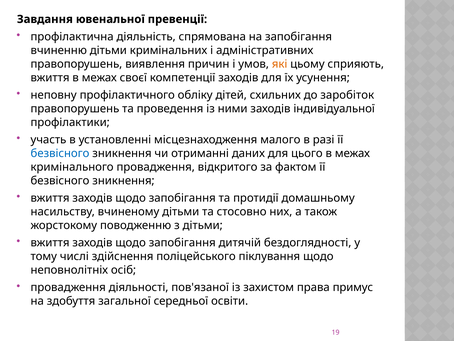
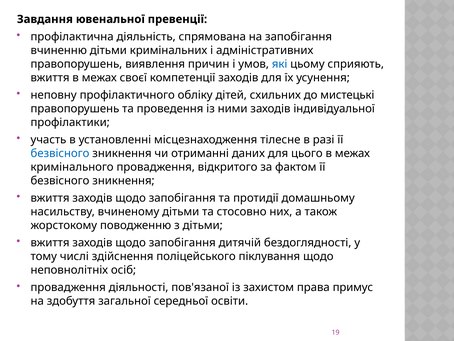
які colour: orange -> blue (280, 64)
заробіток: заробіток -> мистецькі (347, 95)
малого: малого -> тілесне (280, 140)
